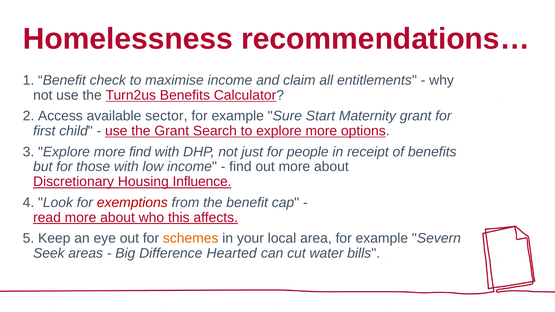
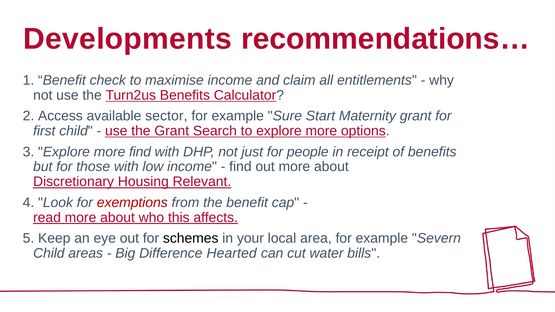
Homelessness: Homelessness -> Developments (128, 39)
Influence: Influence -> Relevant (202, 182)
schemes colour: orange -> black (191, 238)
Seek: Seek -> Child (49, 253)
